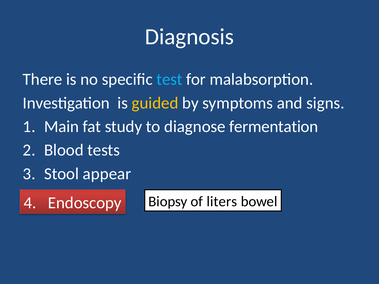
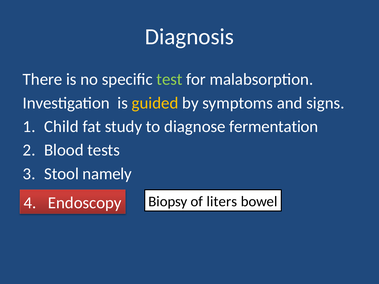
test colour: light blue -> light green (169, 80)
Main: Main -> Child (61, 127)
appear: appear -> namely (107, 174)
